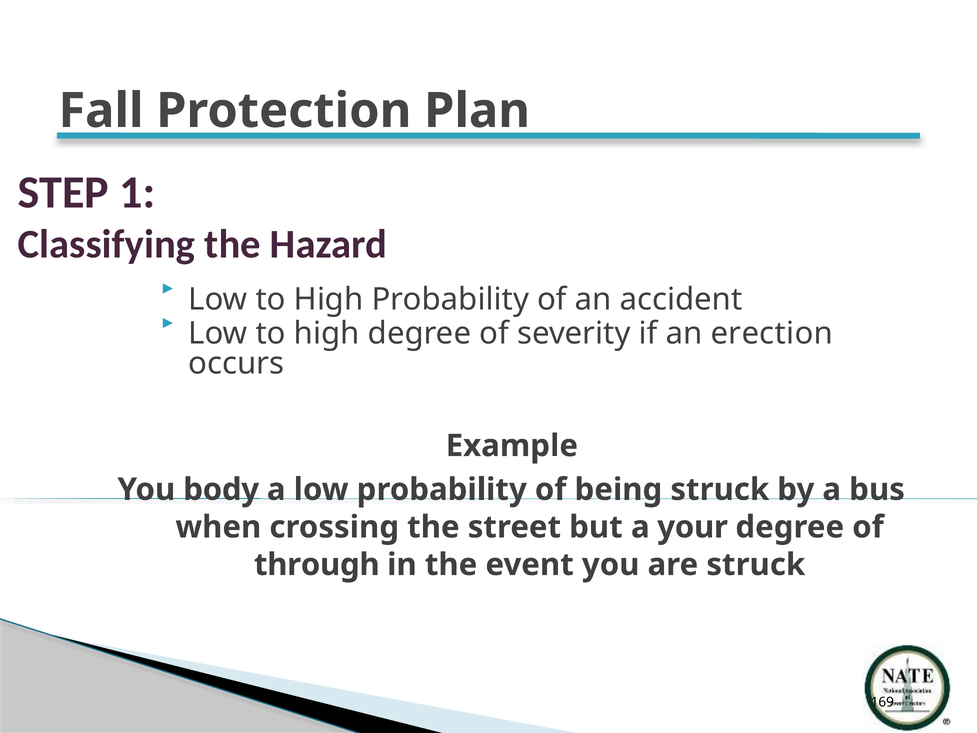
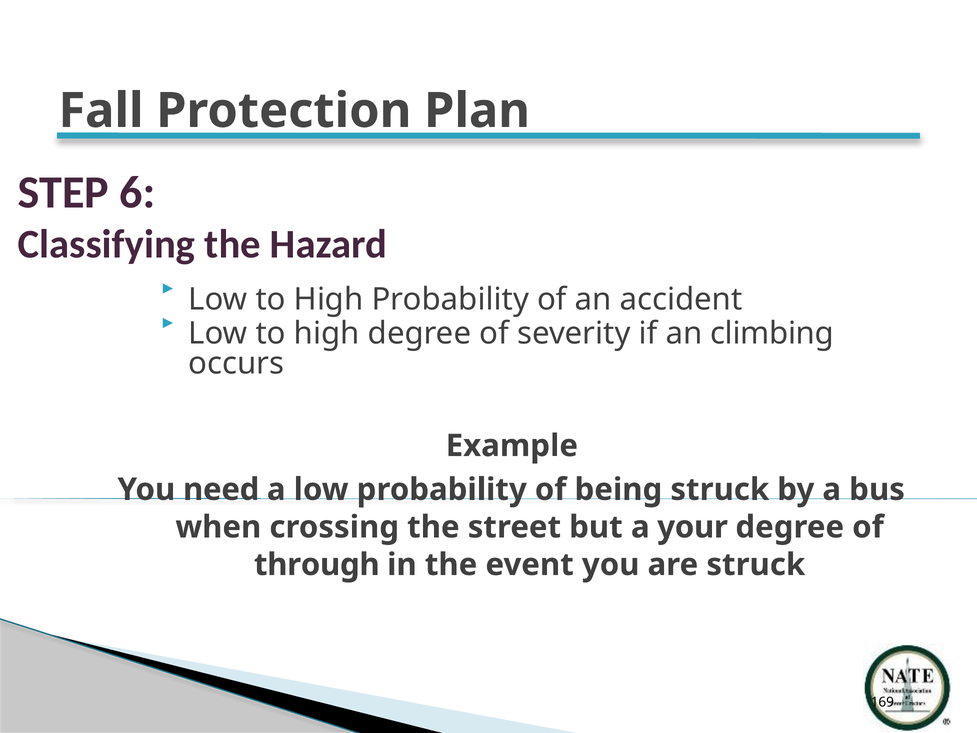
1: 1 -> 6 (137, 192)
erection: erection -> climbing (772, 334)
body: body -> need (221, 489)
